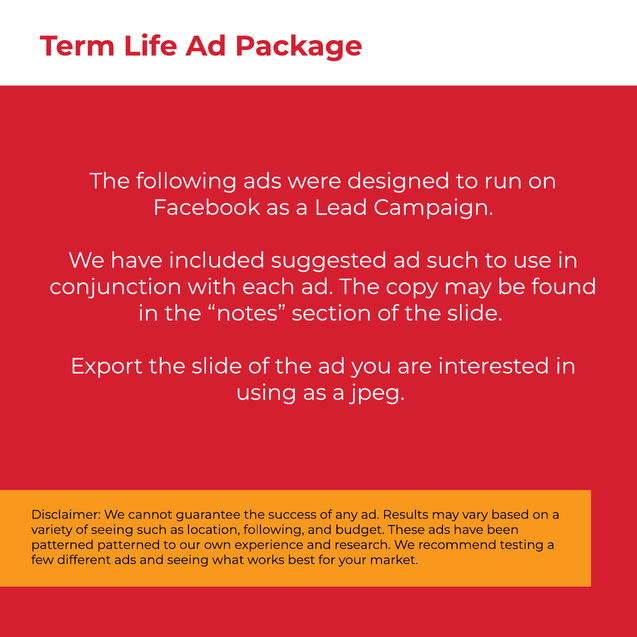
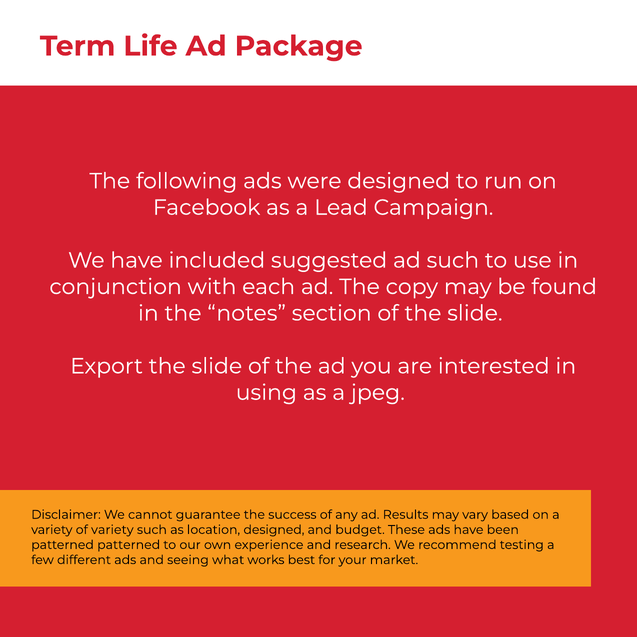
of seeing: seeing -> variety (112, 530)
location following: following -> designed (274, 530)
